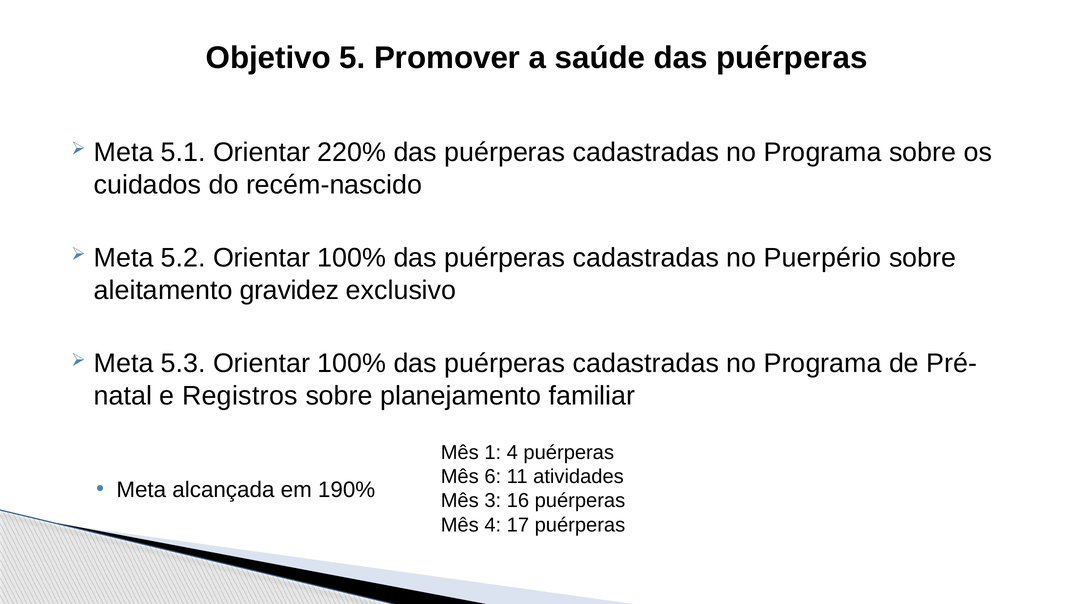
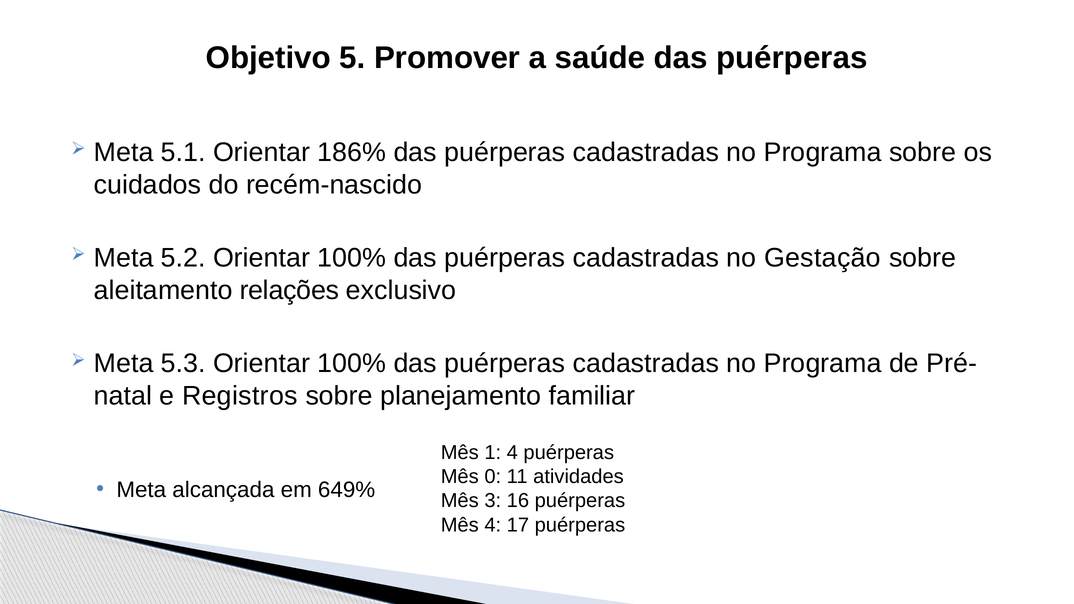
220%: 220% -> 186% (352, 152)
Puerpério: Puerpério -> Gestação (822, 258)
gravidez: gravidez -> relações (289, 290)
6: 6 -> 0 (493, 477)
190%: 190% -> 649% (347, 490)
